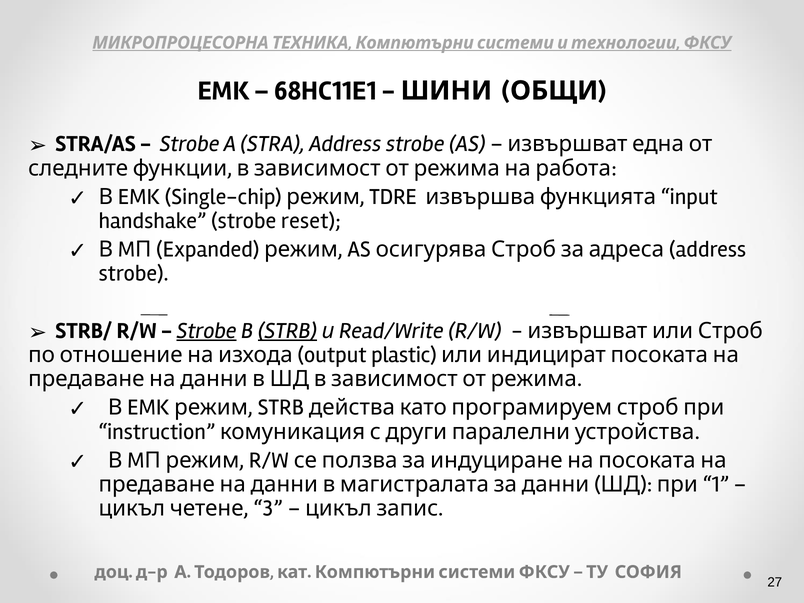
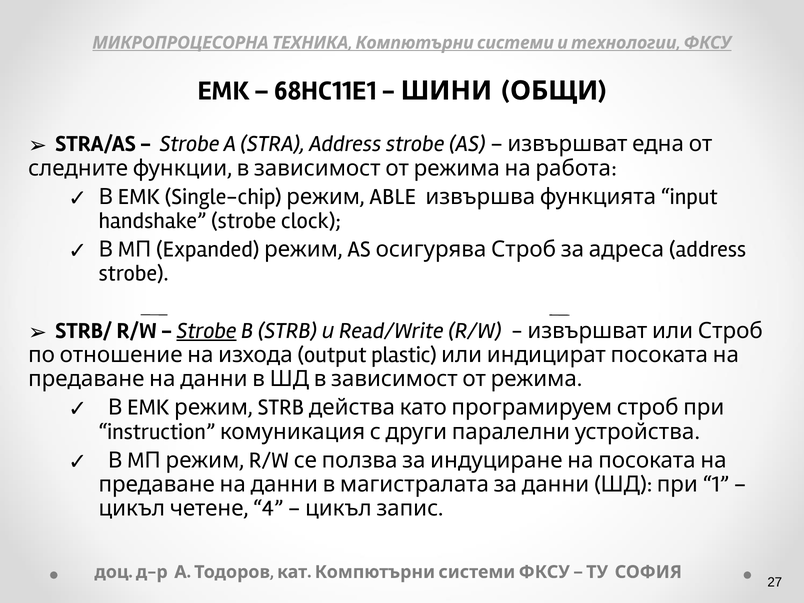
TDRE: TDRE -> ABLE (393, 197)
reset: reset -> clock (311, 221)
STRB underline: present -> none (288, 331)
3: 3 -> 4 (268, 509)
